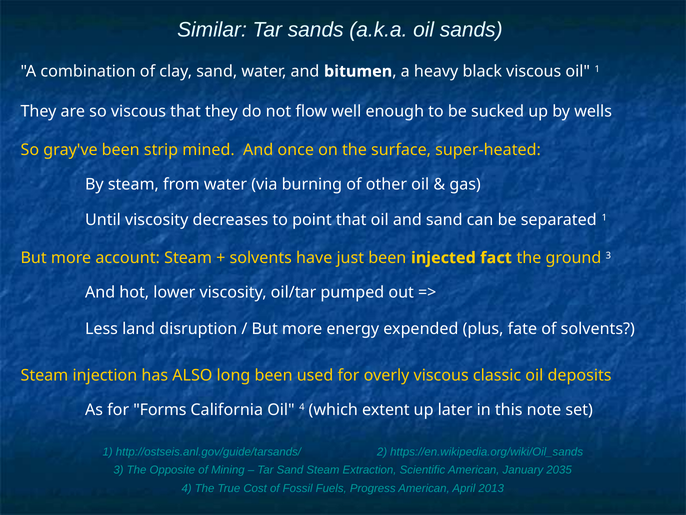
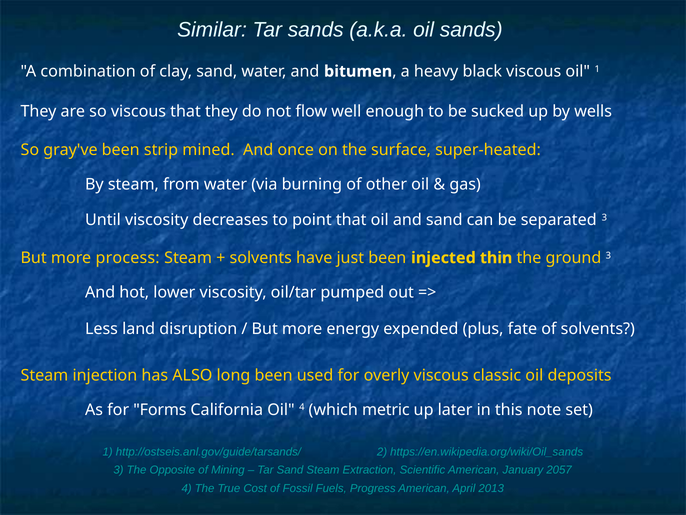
separated 1: 1 -> 3 (604, 218)
account: account -> process (128, 258)
fact: fact -> thin (496, 258)
extent: extent -> metric (386, 409)
2035: 2035 -> 2057 (559, 470)
